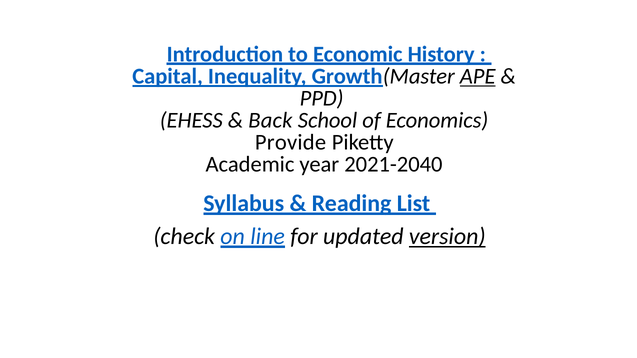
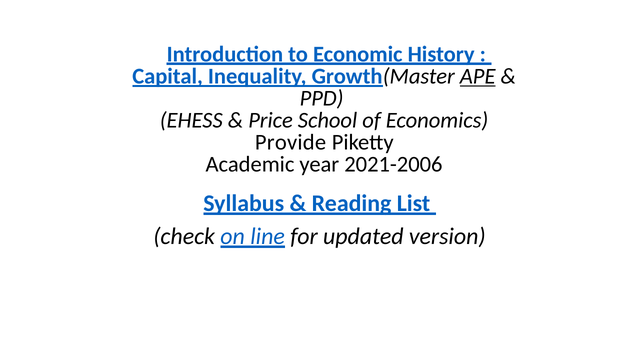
Back: Back -> Price (271, 120)
2021-2040: 2021-2040 -> 2021-2006 (393, 164)
version underline: present -> none (447, 237)
